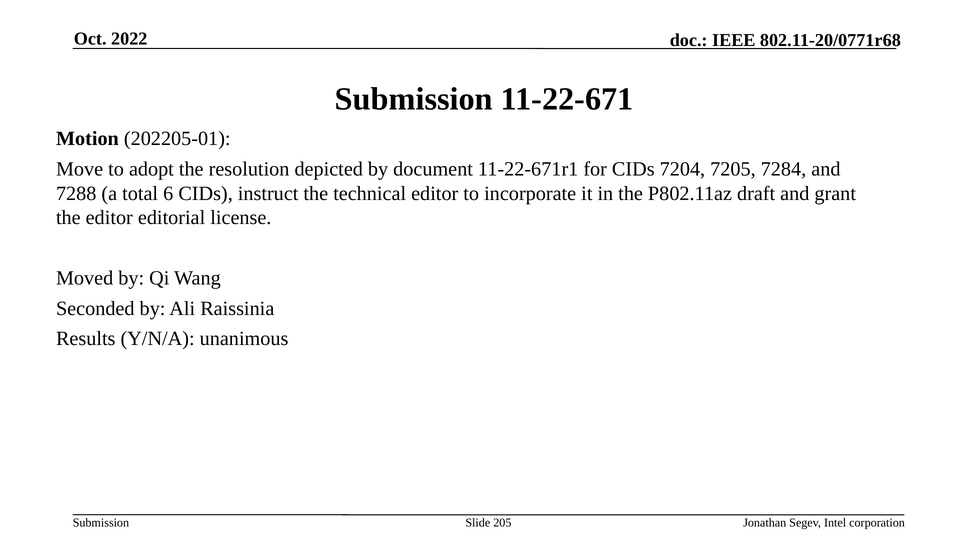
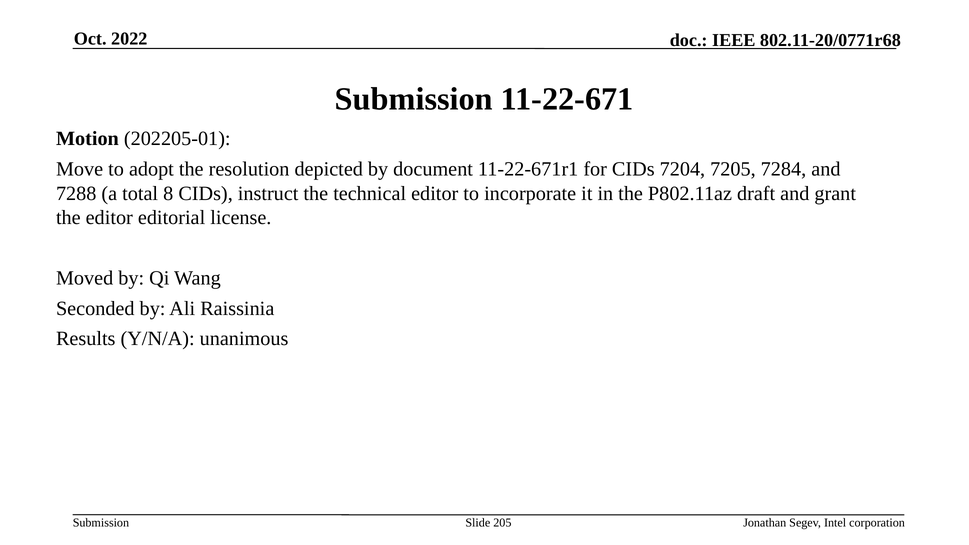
6: 6 -> 8 (168, 193)
